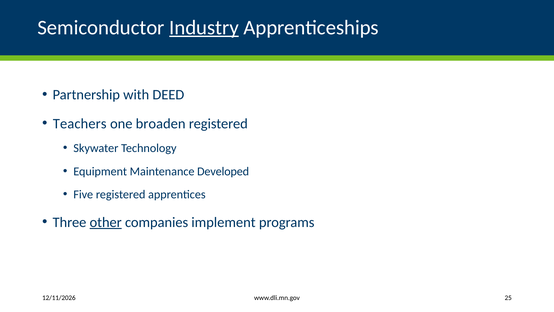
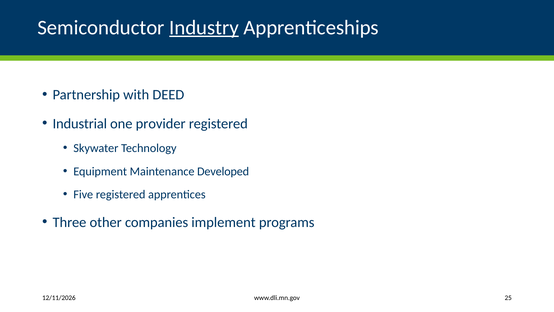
Teachers: Teachers -> Industrial (80, 124)
broaden: broaden -> provider (161, 124)
other underline: present -> none (106, 222)
